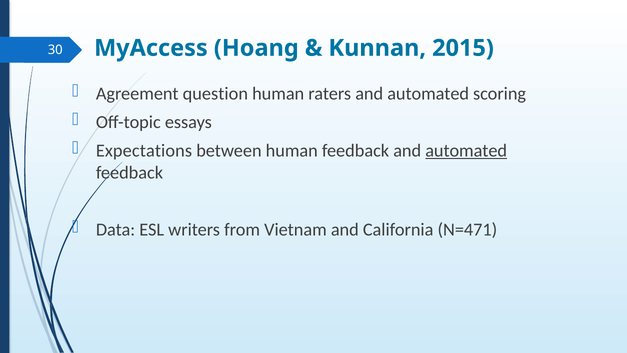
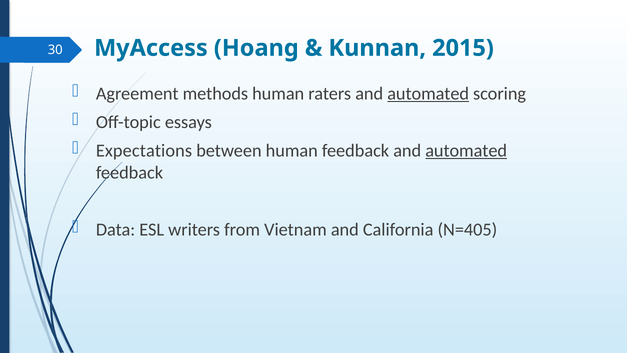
question: question -> methods (215, 93)
automated underline: none -> present (428, 93)
N=471: N=471 -> N=405 (467, 229)
